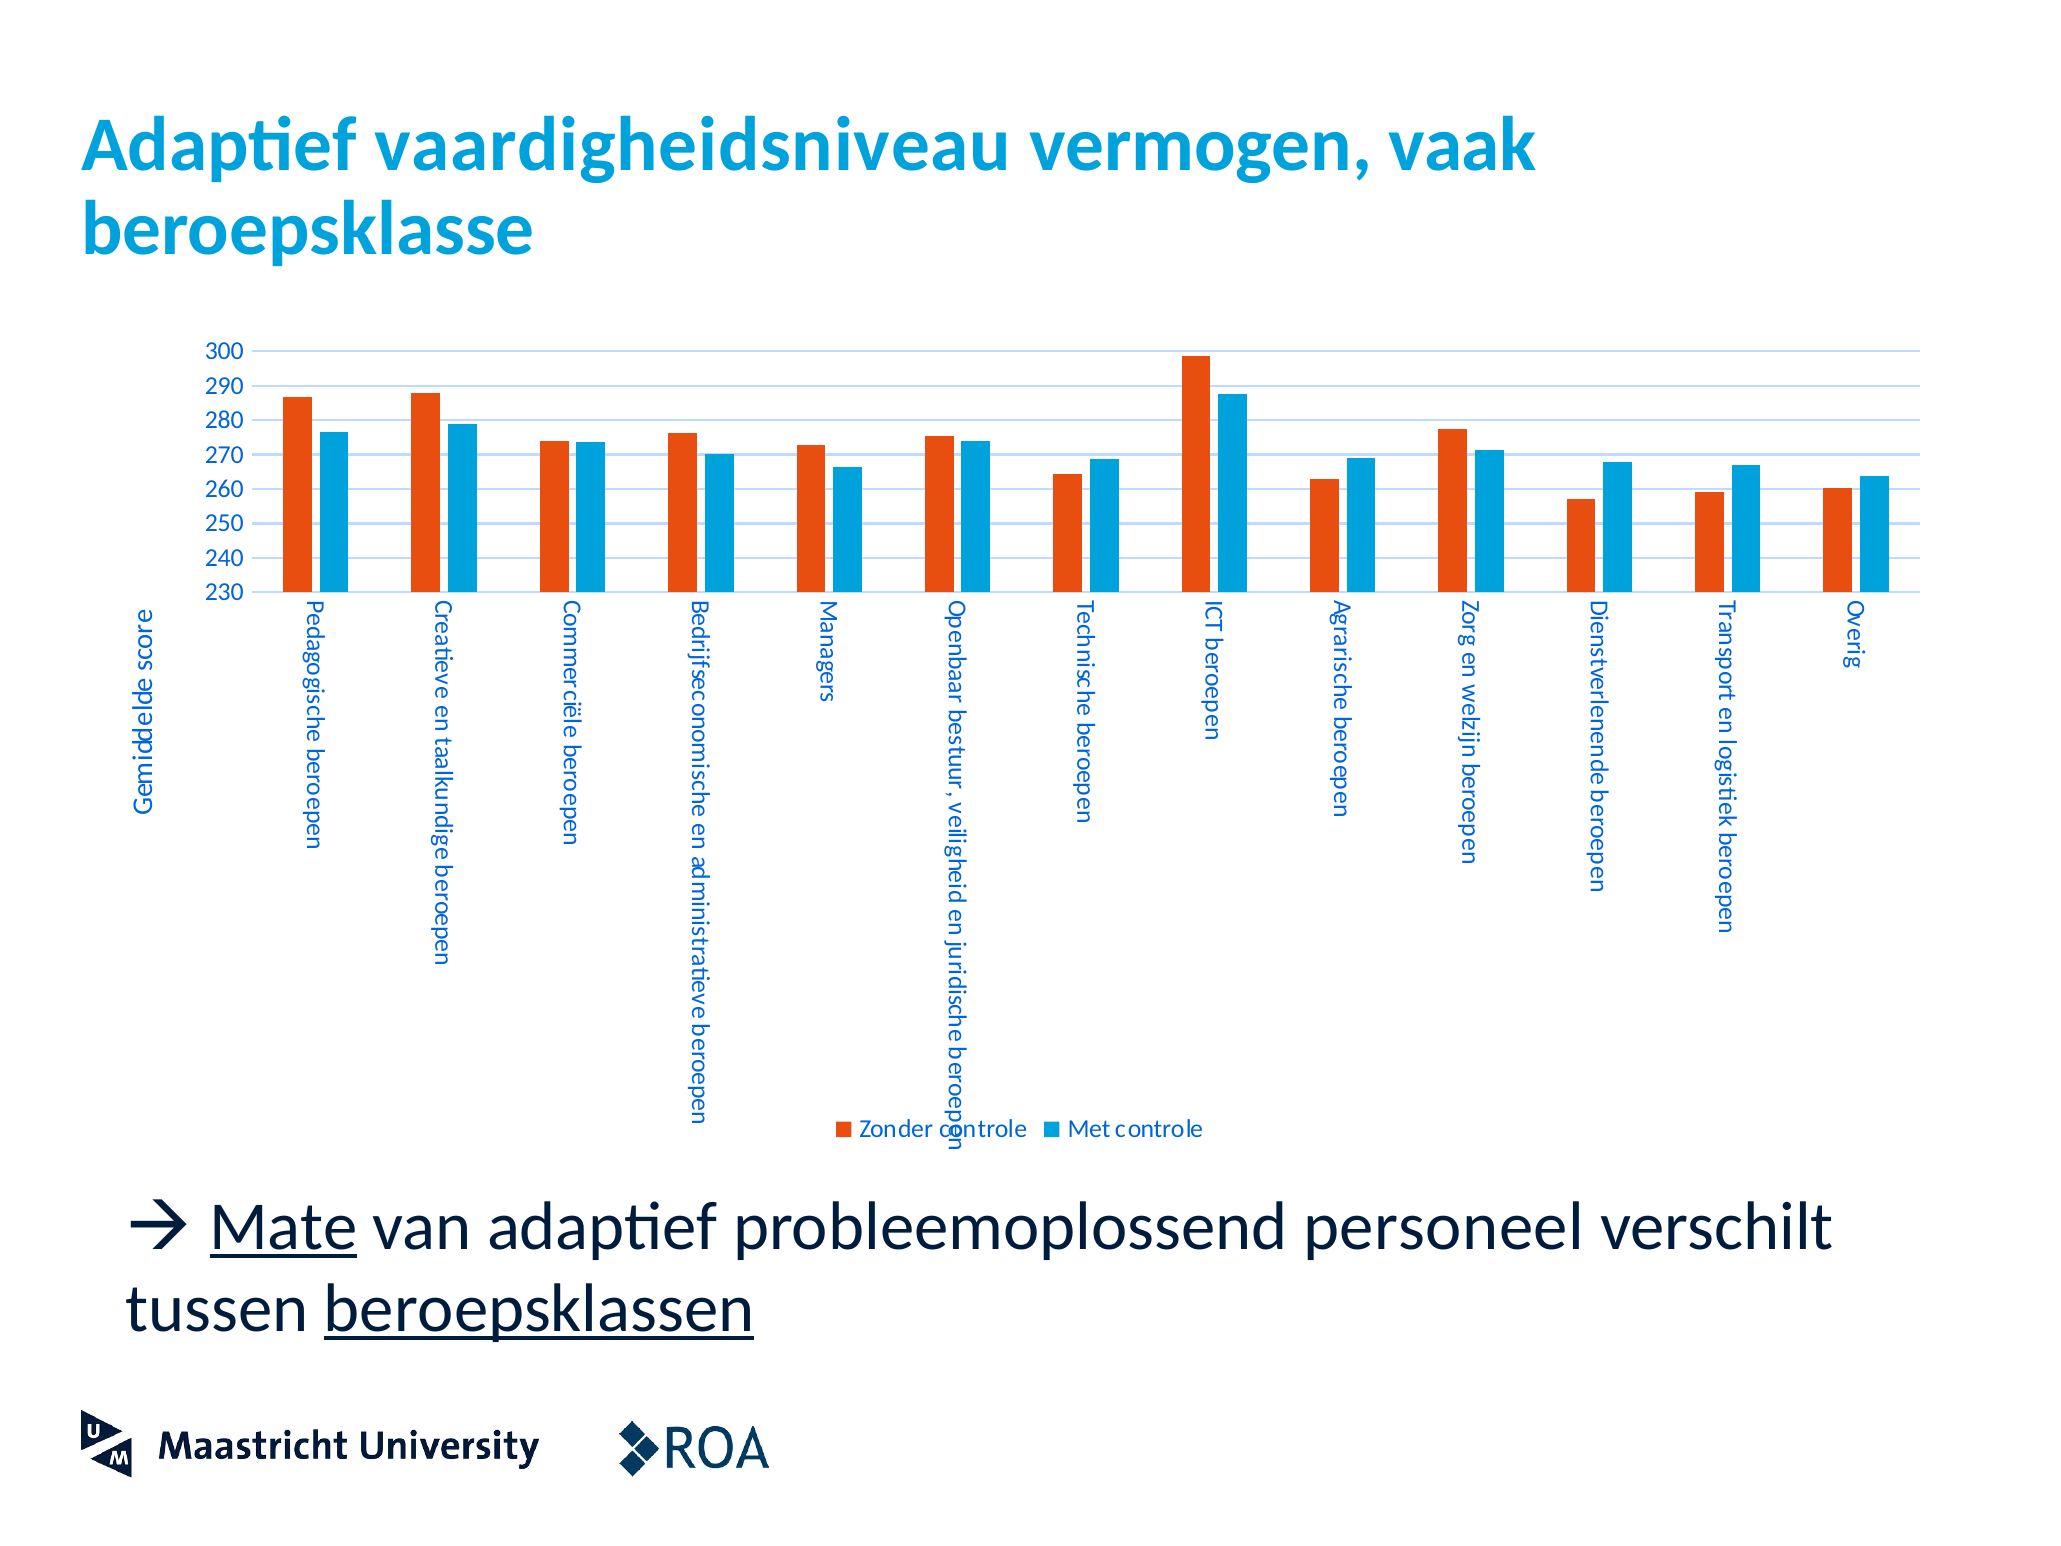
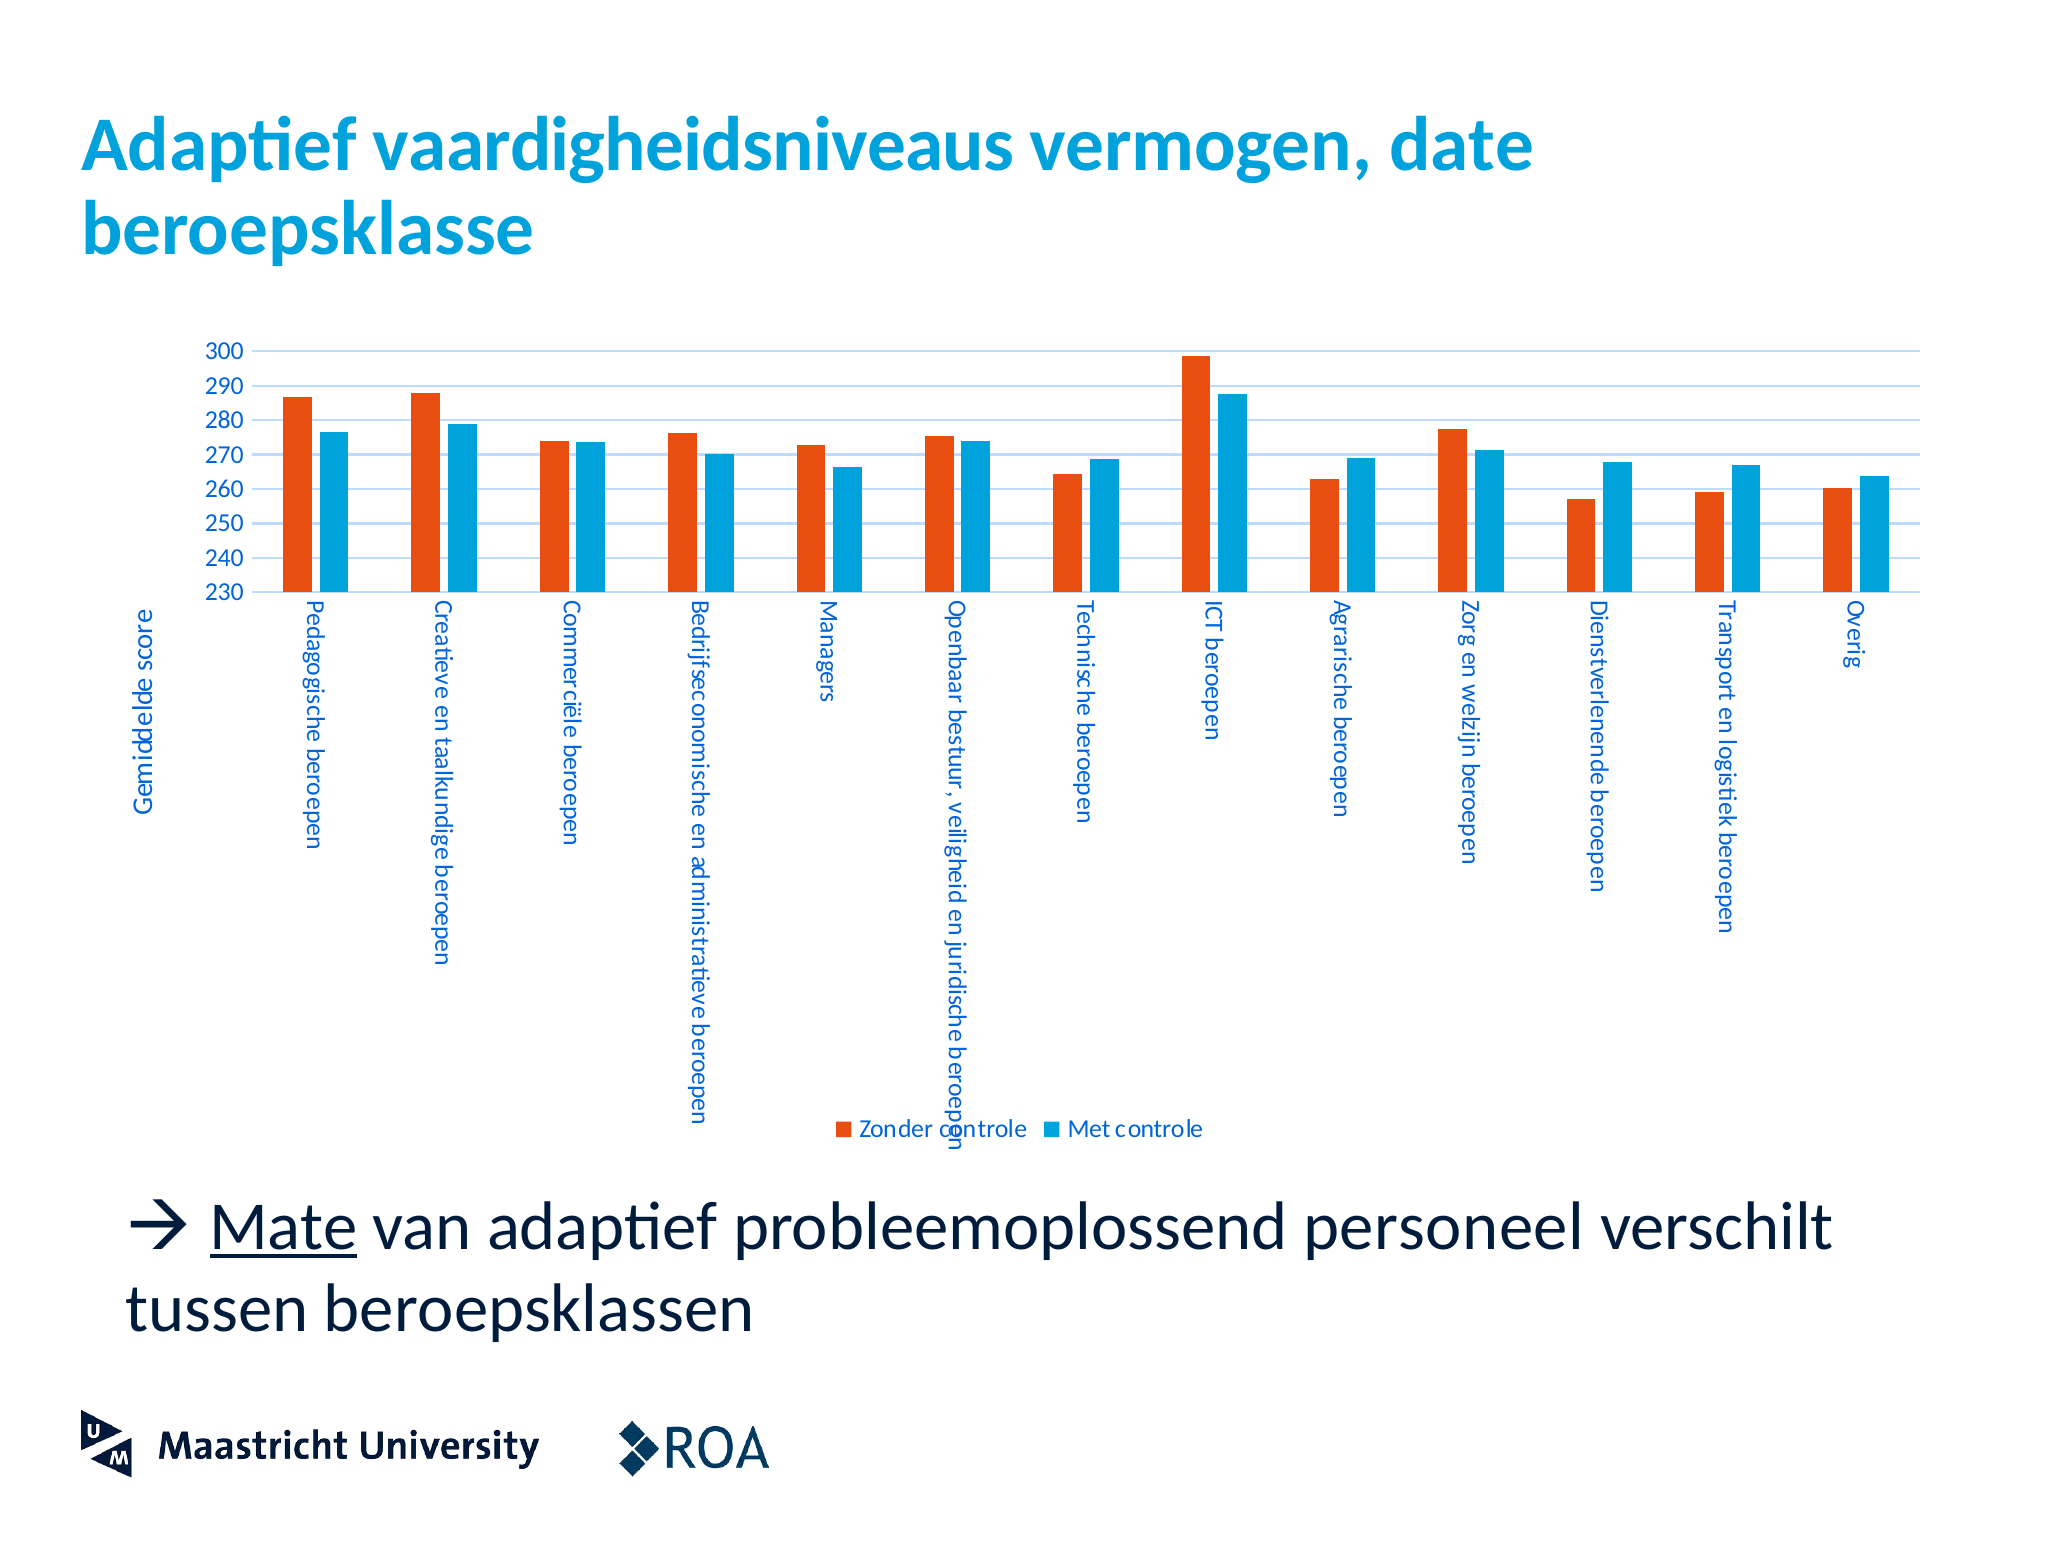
vaardigheidsniveau: vaardigheidsniveau -> vaardigheidsniveaus (693, 145)
vaak: vaak -> date (1462, 145)
beroepsklassen underline: present -> none (539, 1309)
